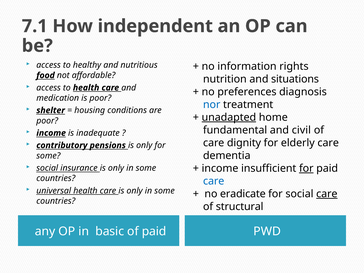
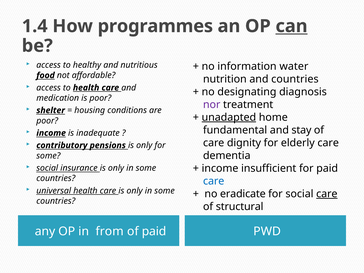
7.1: 7.1 -> 1.4 (35, 26)
independent: independent -> programmes (155, 26)
can underline: none -> present (292, 26)
rights: rights -> water (294, 66)
and situations: situations -> countries (295, 79)
preferences: preferences -> designating (247, 92)
nor colour: blue -> purple (212, 105)
civil: civil -> stay (301, 130)
for underline: present -> none (306, 168)
basic: basic -> from (110, 231)
